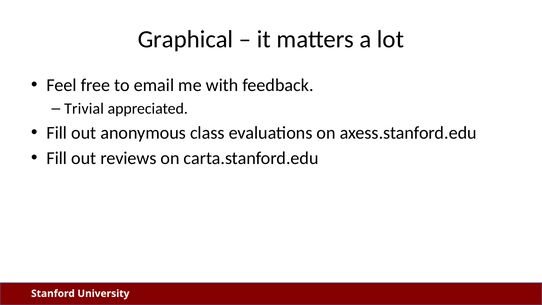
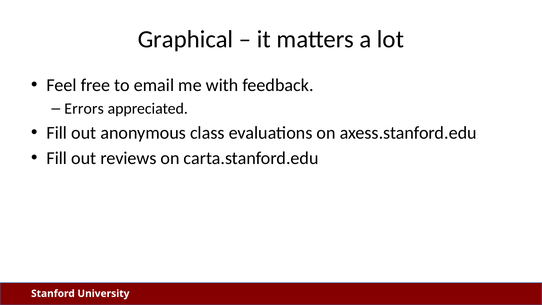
Trivial: Trivial -> Errors (84, 109)
